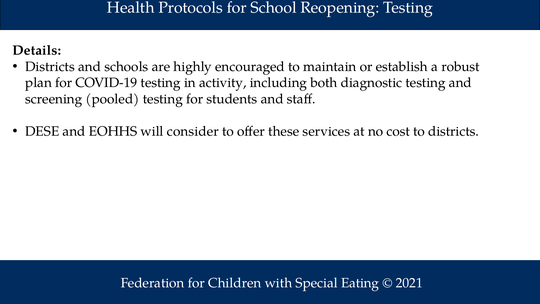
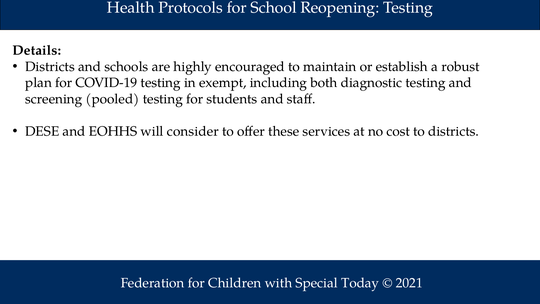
activity: activity -> exempt (223, 83)
Eating: Eating -> Today (360, 283)
